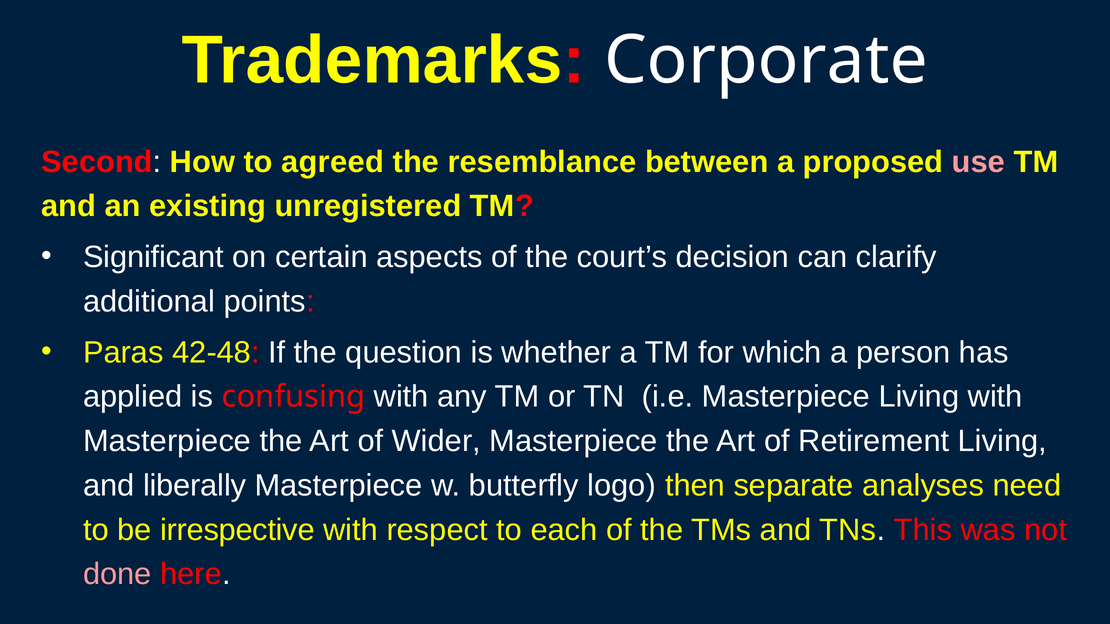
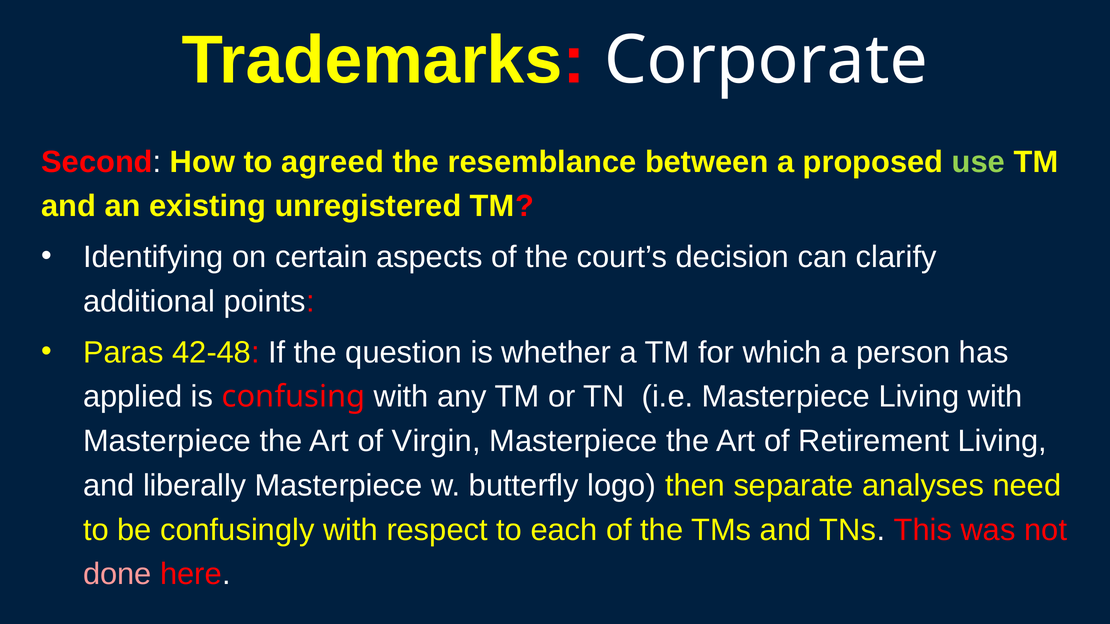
use colour: pink -> light green (978, 162)
Significant: Significant -> Identifying (153, 257)
Wider: Wider -> Virgin (436, 441)
irrespective: irrespective -> confusingly (237, 530)
